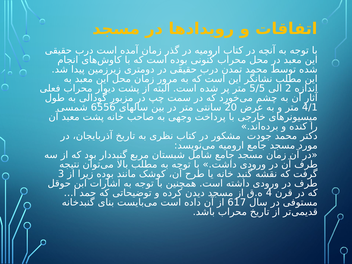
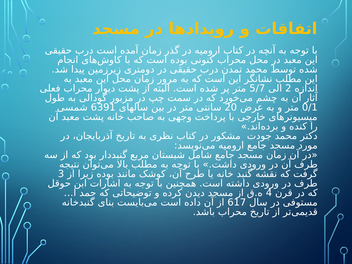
5/5: 5/5 -> 5/7 (257, 88)
6556: 6556 -> 6391 (103, 107)
4/1: 4/1 -> 0/1 (310, 107)
